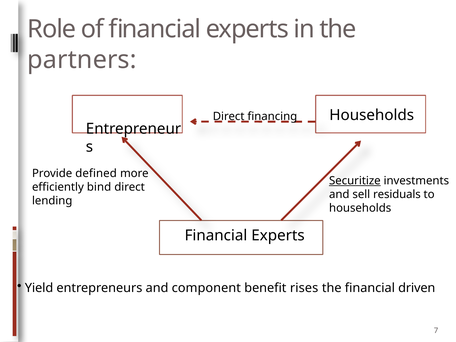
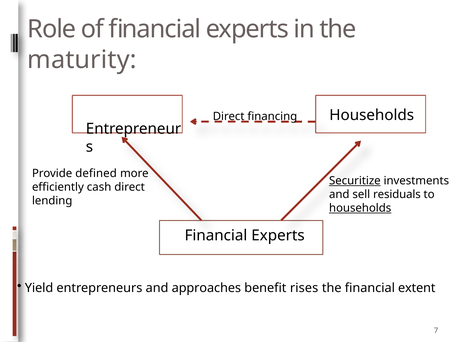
partners: partners -> maturity (82, 60)
bind: bind -> cash (99, 187)
households underline: none -> present (360, 208)
component: component -> approaches (206, 288)
driven: driven -> extent (417, 288)
